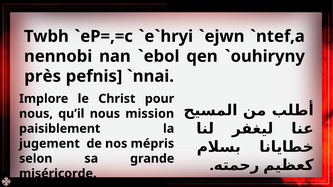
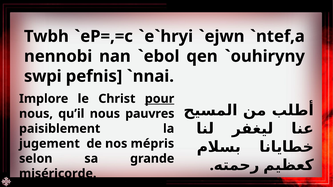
près: près -> swpi (43, 76)
pour underline: none -> present (160, 99)
mission: mission -> pauvres (150, 114)
